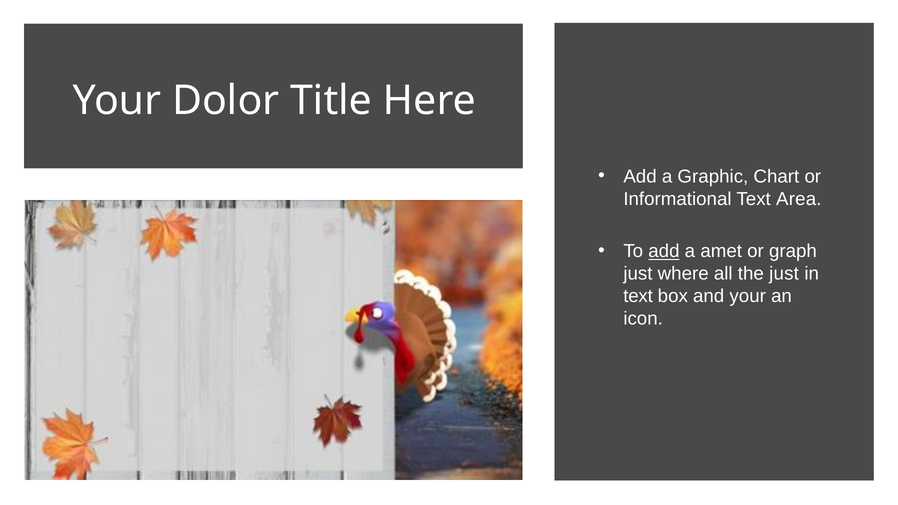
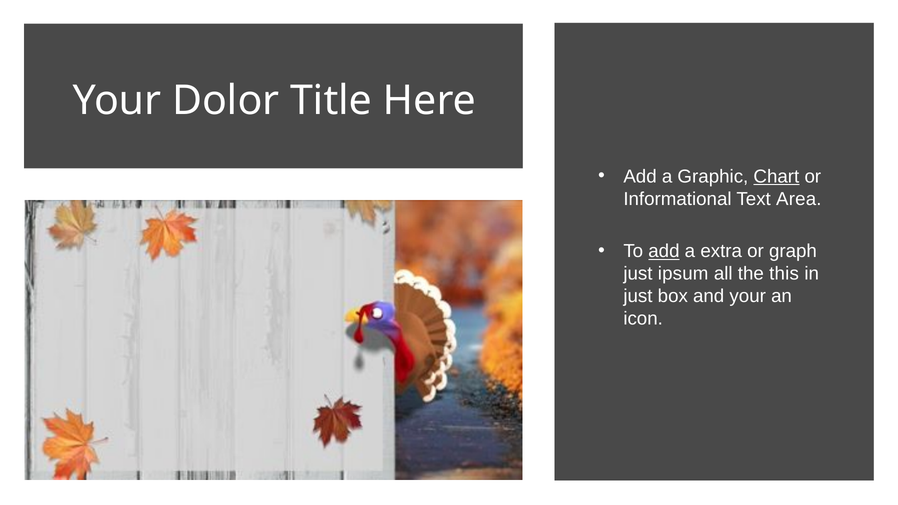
Chart underline: none -> present (776, 176)
amet: amet -> extra (721, 251)
where: where -> ipsum (683, 274)
the just: just -> this (784, 274)
text: text -> just (638, 296)
